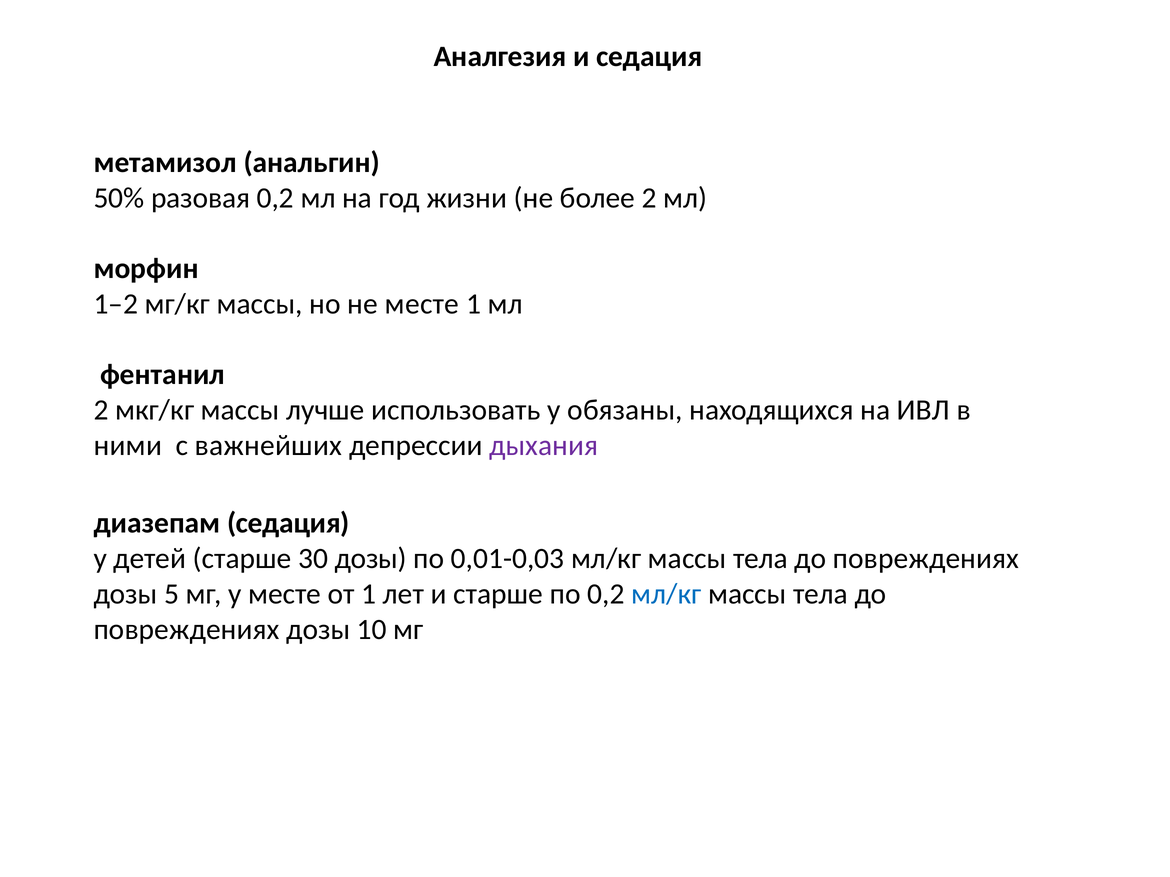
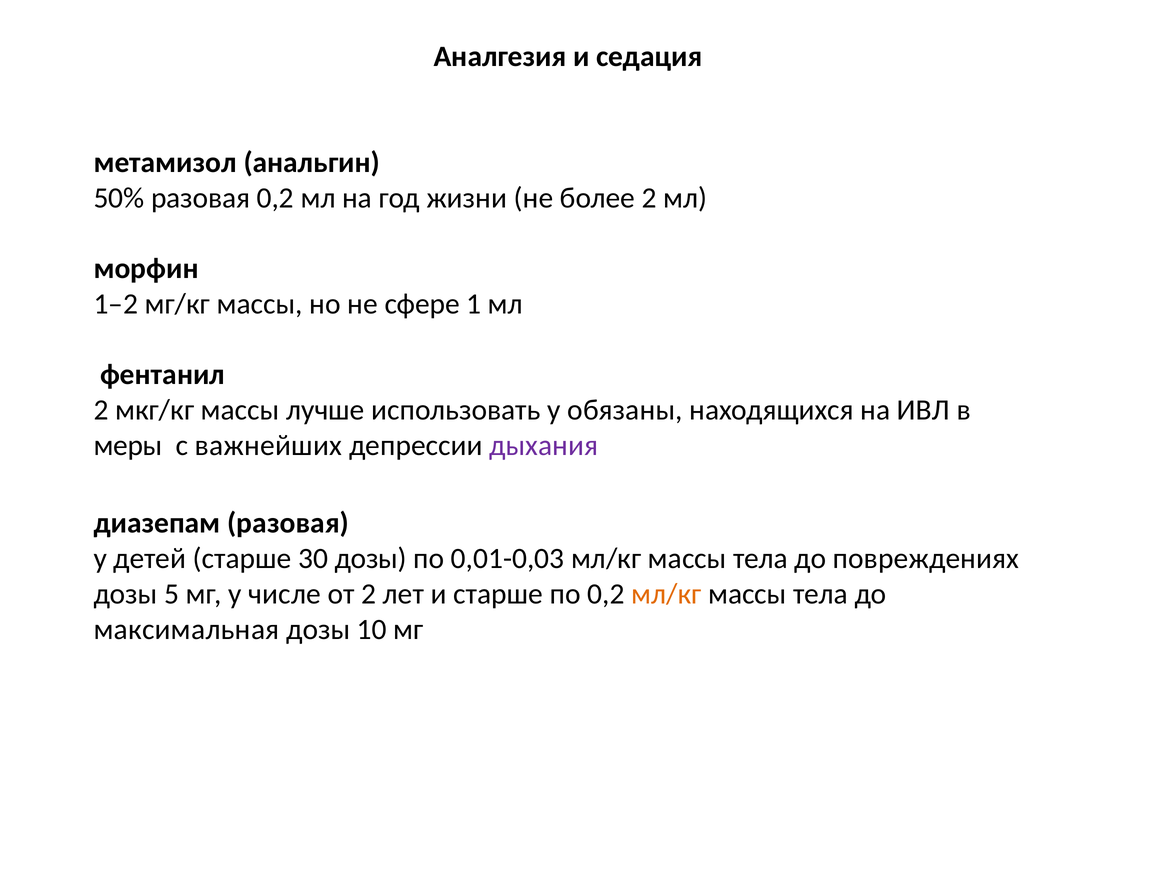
не месте: месте -> сфере (422, 304)
ними: ними -> меры (128, 446)
диазепам седация: седация -> разовая (288, 523)
у месте: месте -> числе (285, 594)
от 1: 1 -> 2 (369, 594)
мл/кг colour: blue -> orange (666, 594)
повреждениях: повреждениях -> максимальная (186, 630)
